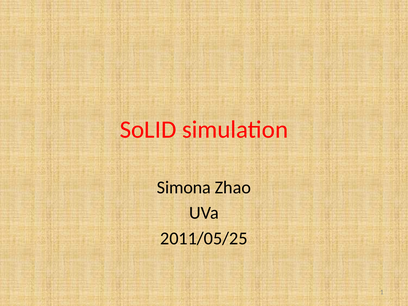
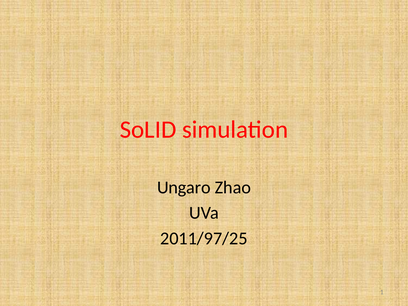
Simona: Simona -> Ungaro (184, 188)
2011/05/25: 2011/05/25 -> 2011/97/25 (204, 238)
